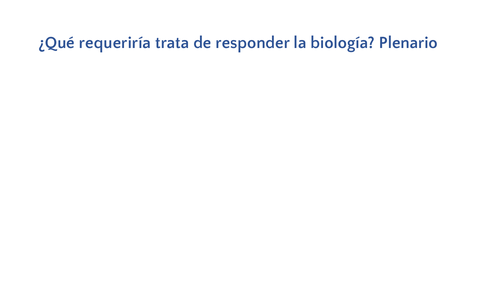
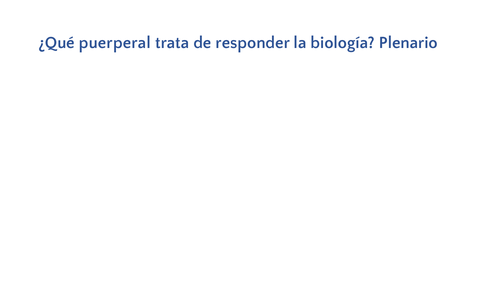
requeriría: requeriría -> puerperal (115, 42)
